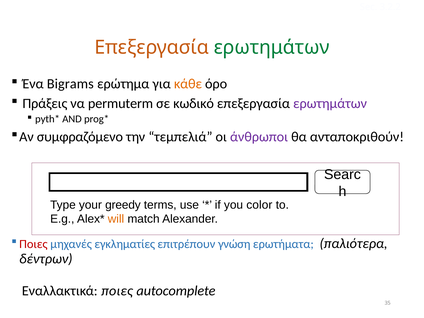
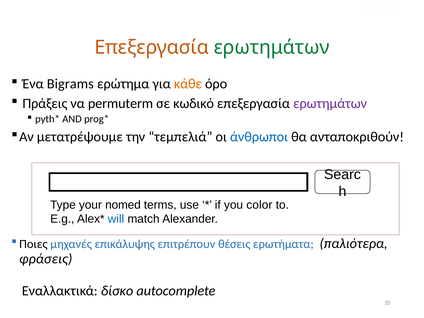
συμφραζόμενο: συμφραζόμενο -> μετατρέψουμε (80, 137)
άνθρωποι colour: purple -> blue (259, 137)
greedy: greedy -> nomed (123, 205)
will colour: orange -> blue (116, 219)
Ποιες colour: red -> black (33, 244)
εγκληματίες: εγκληματίες -> επικάλυψης (125, 244)
γνώση: γνώση -> θέσεις (234, 244)
δέντρων: δέντρων -> φράσεις (46, 259)
Εναλλακτικά ποιες: ποιες -> δίσκο (117, 291)
